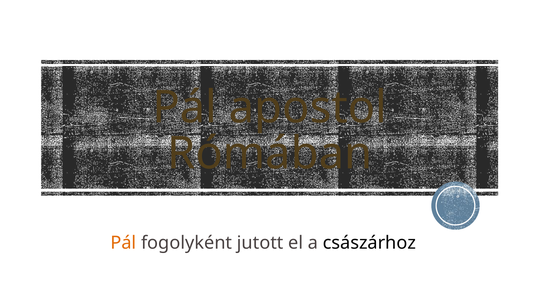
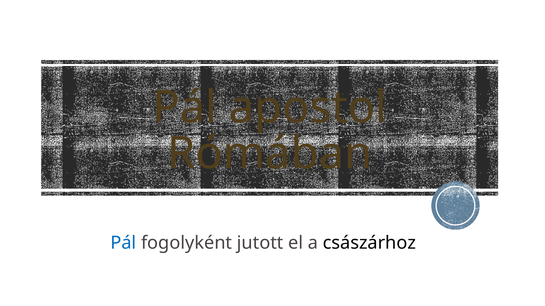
Pál colour: orange -> blue (123, 243)
